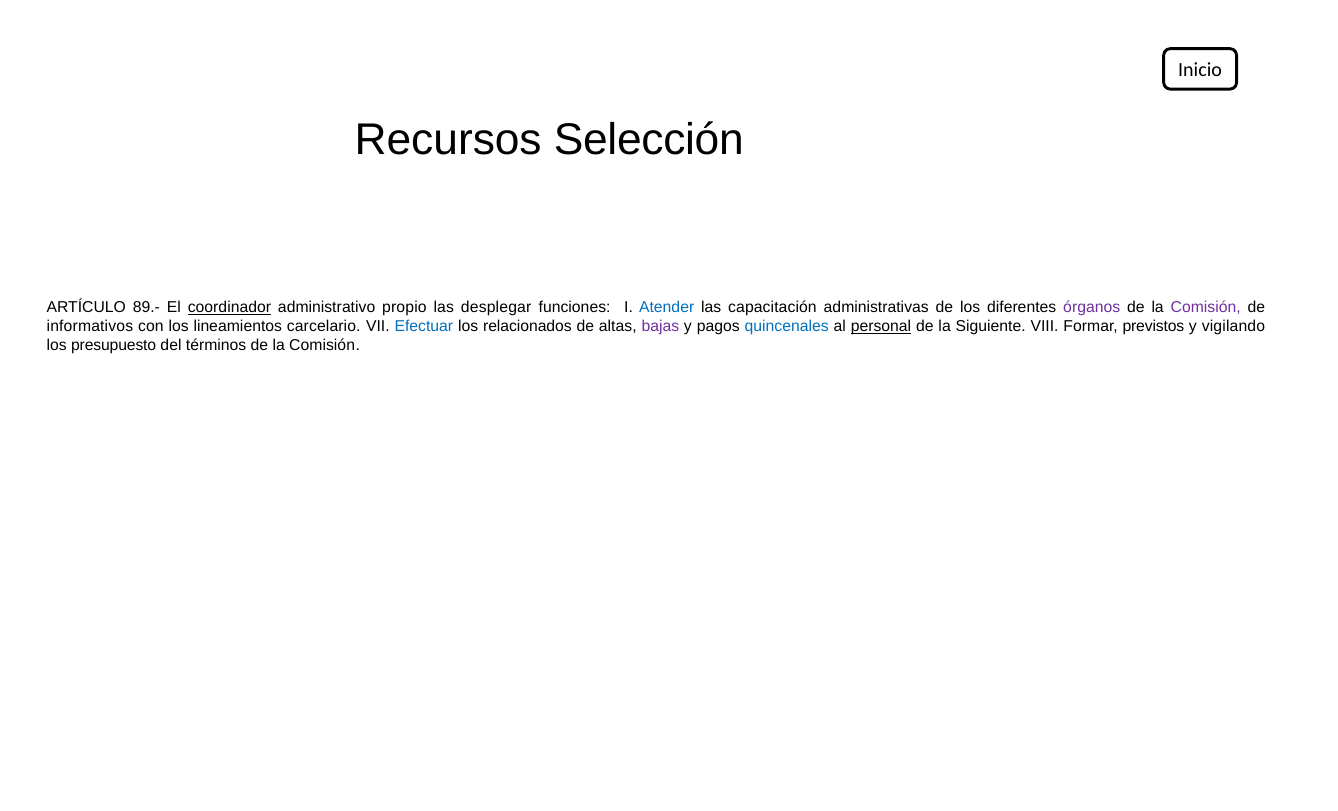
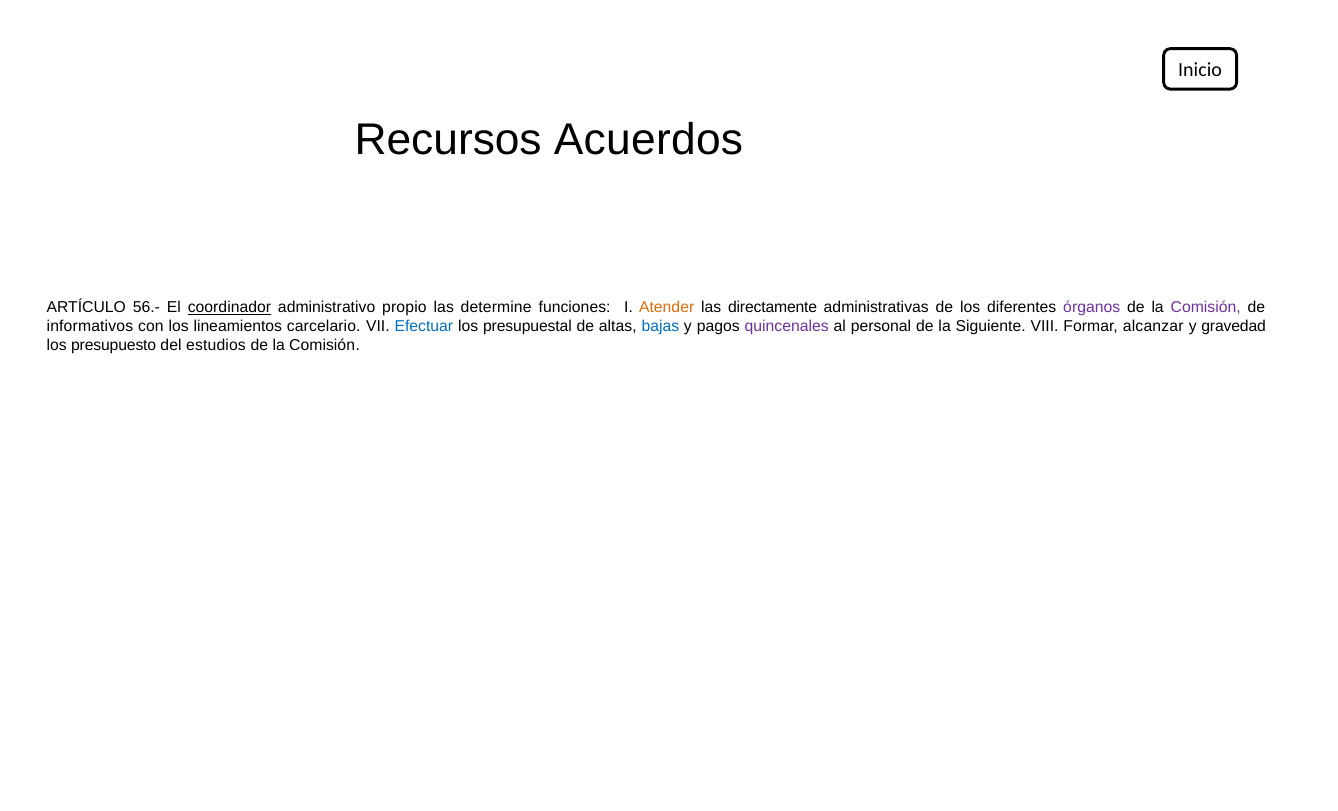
Selección: Selección -> Acuerdos (649, 140)
89.-: 89.- -> 56.- (146, 308)
desplegar: desplegar -> determine (496, 308)
Atender colour: blue -> orange (667, 308)
capacitación: capacitación -> directamente (773, 308)
relacionados: relacionados -> presupuestal (527, 326)
bajas colour: purple -> blue (660, 326)
quincenales colour: blue -> purple (787, 326)
personal underline: present -> none (881, 326)
previstos: previstos -> alcanzar (1153, 326)
vigilando: vigilando -> gravedad (1234, 326)
términos: términos -> estudios (216, 345)
